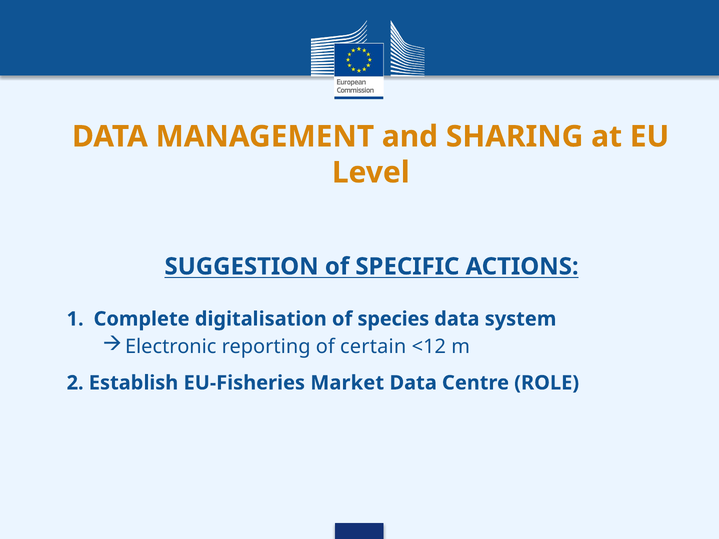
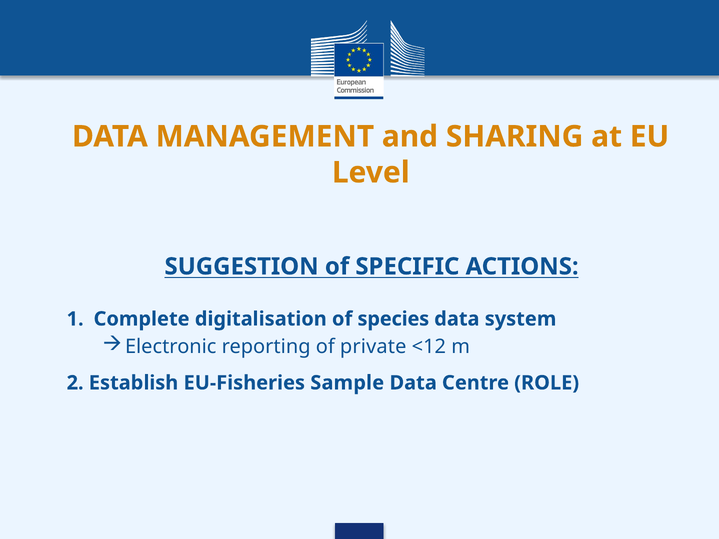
certain: certain -> private (373, 347)
Market: Market -> Sample (347, 383)
